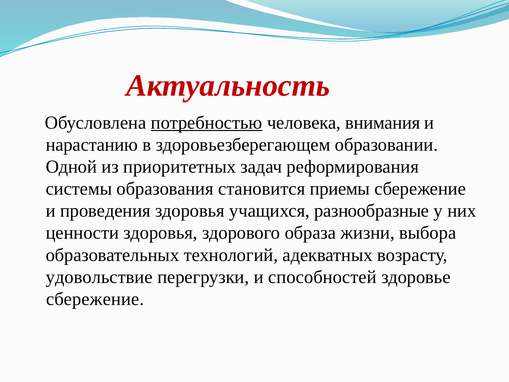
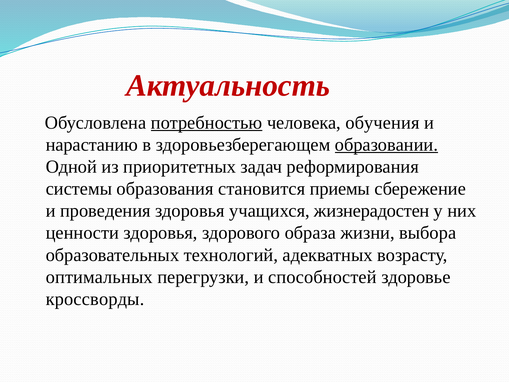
внимания: внимания -> обучения (383, 123)
образовании underline: none -> present (386, 145)
разнообразные: разнообразные -> жизнерадостен (372, 211)
удовольствие: удовольствие -> оптимальных (99, 277)
сбережение: сбережение -> кроссворды (95, 299)
